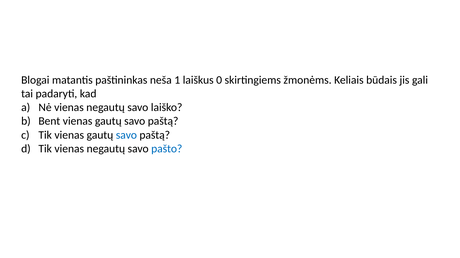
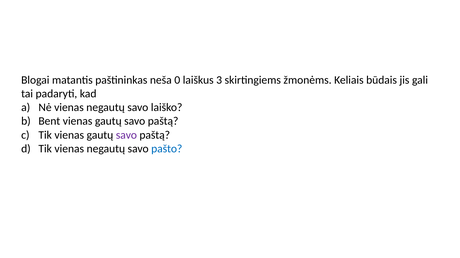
1: 1 -> 0 (177, 80)
0: 0 -> 3 (219, 80)
savo colour: blue -> purple (126, 135)
